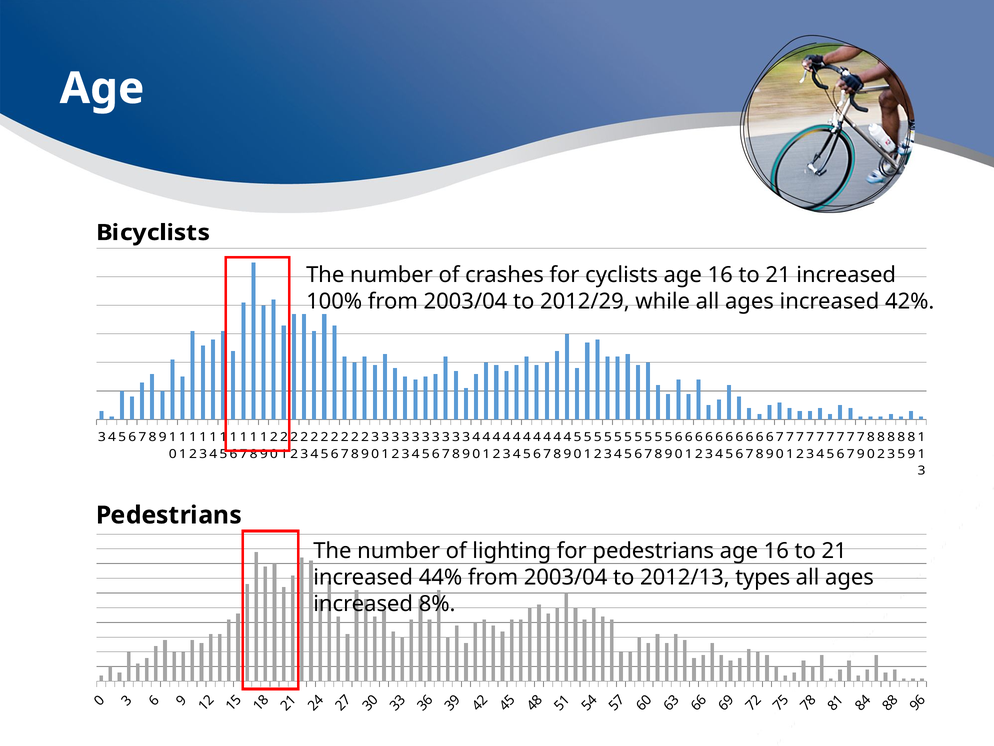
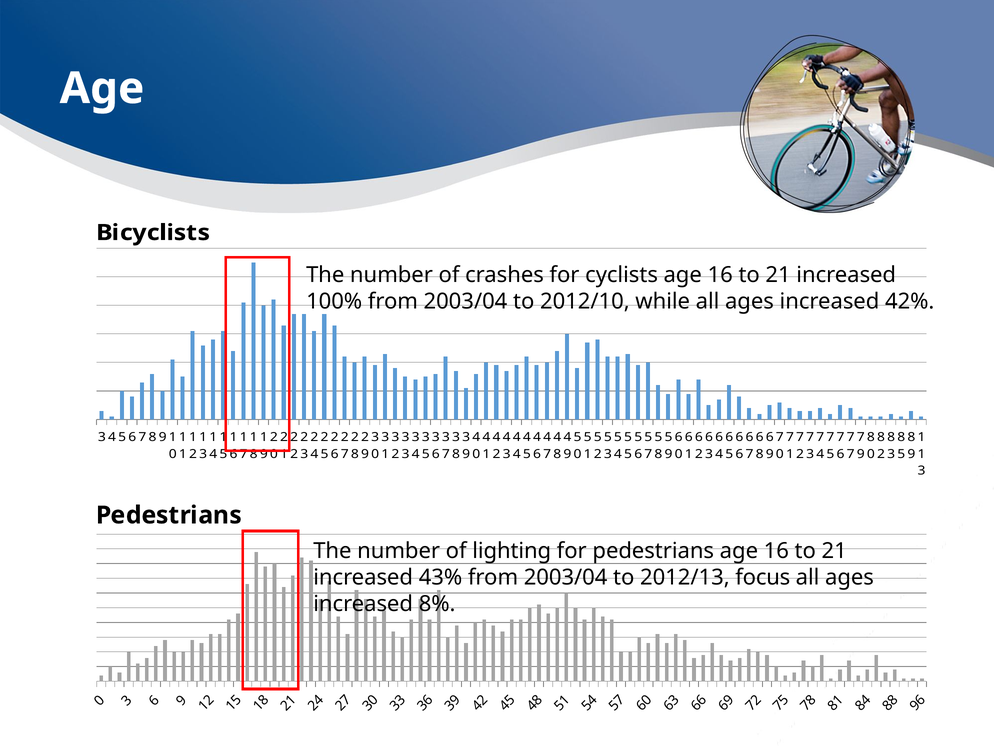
2012/29: 2012/29 -> 2012/10 (585, 301)
44%: 44% -> 43% (441, 577)
types: types -> focus (763, 577)
